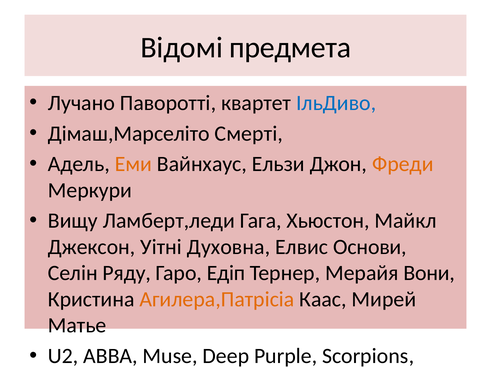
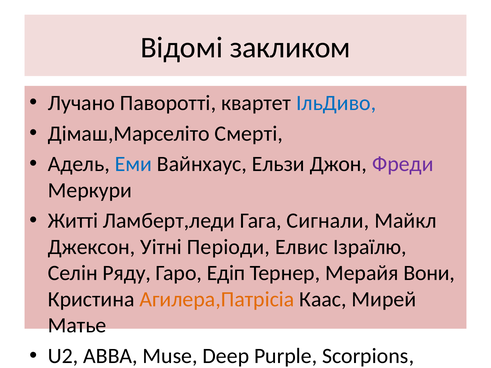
предмета: предмета -> закликом (290, 48)
Еми colour: orange -> blue (133, 164)
Фреди colour: orange -> purple (403, 164)
Вищу: Вищу -> Житті (73, 221)
Хьюстон: Хьюстон -> Сигнали (328, 221)
Духовна: Духовна -> Періоди (228, 247)
Основи: Основи -> Ізраїлю (370, 247)
